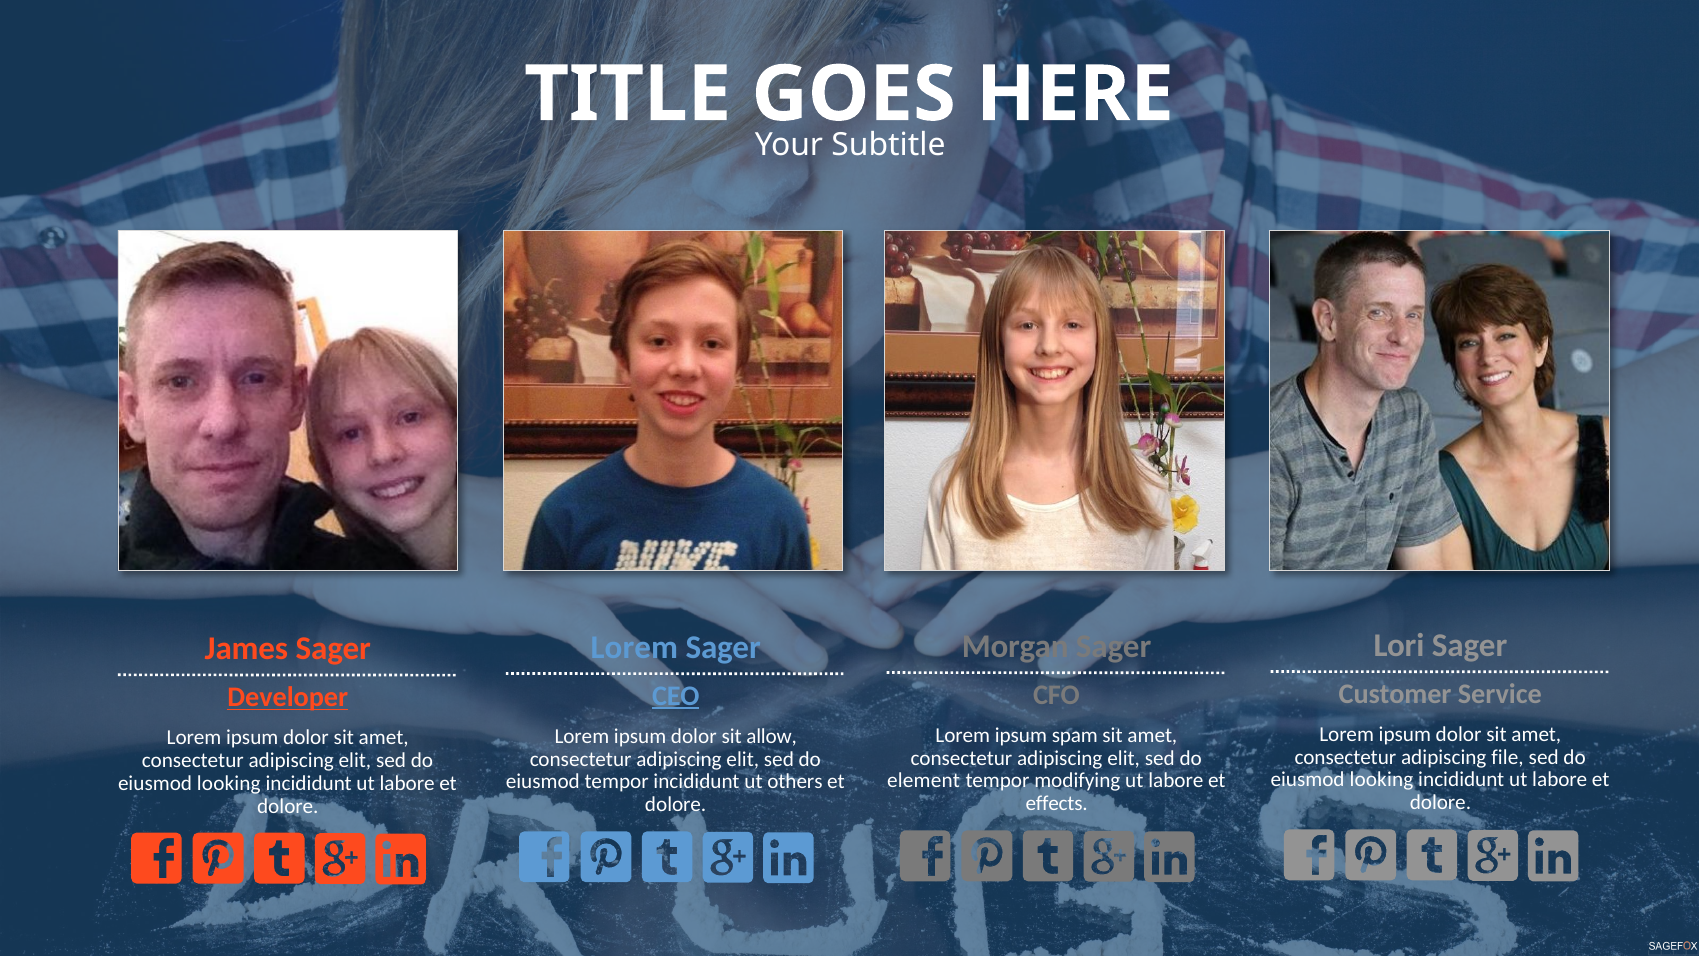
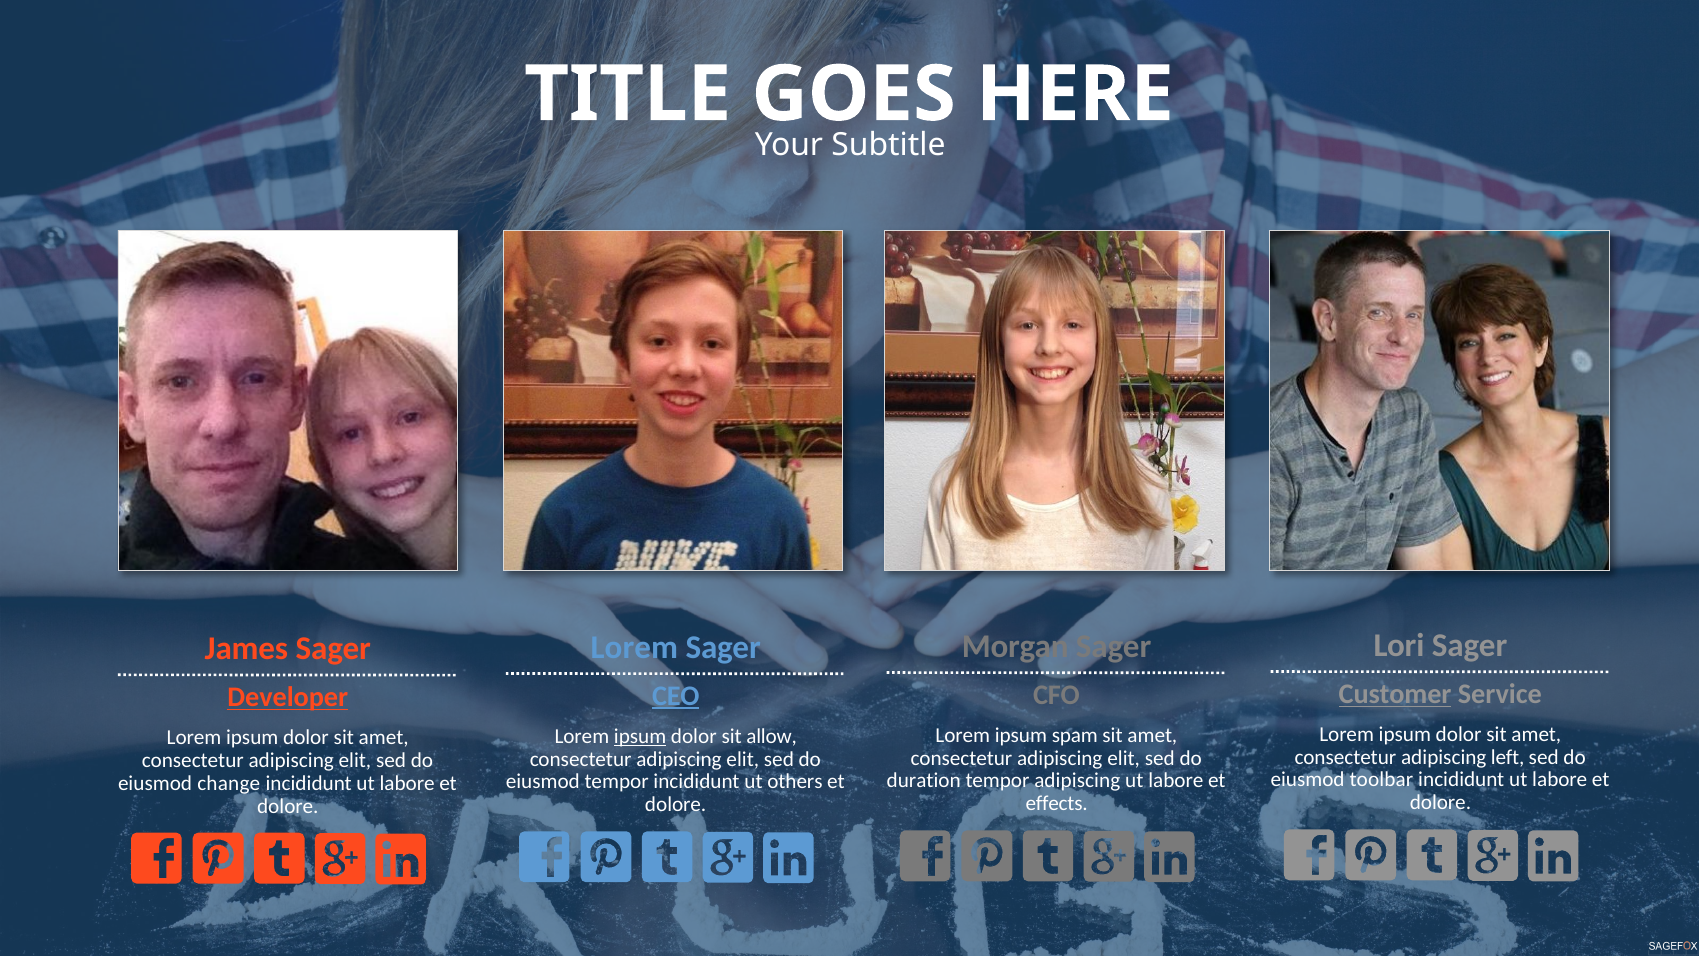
Customer underline: none -> present (1395, 694)
ipsum underline: none -> present (640, 736)
file: file -> left (1508, 757)
looking: looking -> toolbar (1381, 780)
element: element -> duration (924, 781)
tempor modifying: modifying -> adipiscing (1077, 781)
looking: looking -> change (229, 783)
